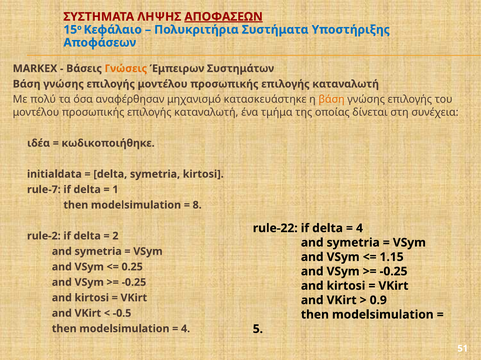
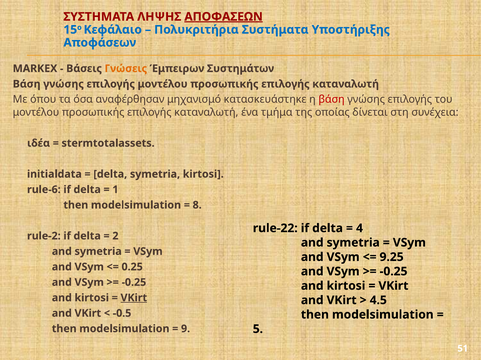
πολύ: πολύ -> όπου (43, 100)
βάση colour: orange -> red (332, 100)
κωδικοποιήθηκε: κωδικοποιήθηκε -> stermtotalassets (108, 143)
rule-7: rule-7 -> rule-6 (44, 190)
1.15: 1.15 -> 9.25 (392, 258)
VKirt underline: none -> present (134, 298)
0.9: 0.9 -> 4.5 (378, 301)
4: 4 -> 9 (186, 329)
